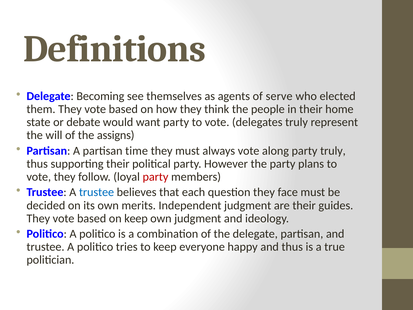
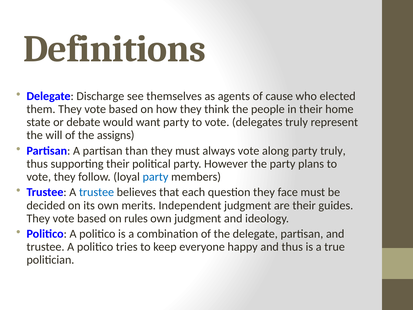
Becoming: Becoming -> Discharge (100, 96)
serve: serve -> cause (279, 96)
time: time -> than (137, 151)
party colour: red -> blue (156, 177)
on keep: keep -> rules (136, 218)
